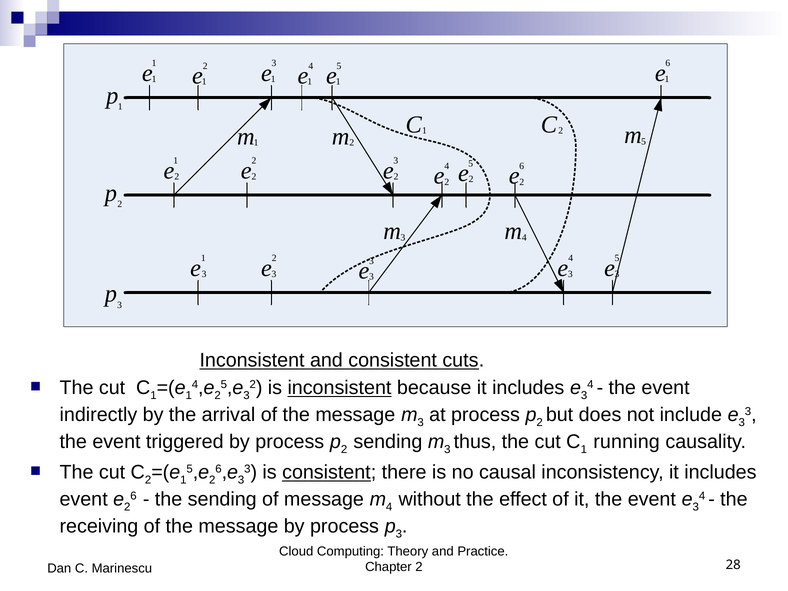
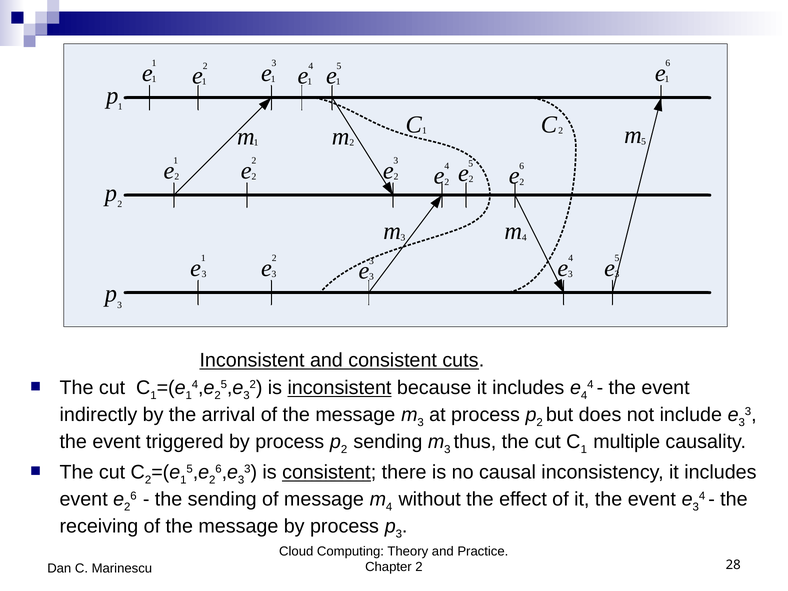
3: 3 -> 4 (584, 395)
running: running -> multiple (627, 442)
